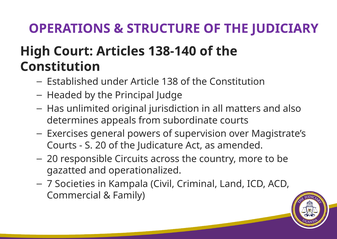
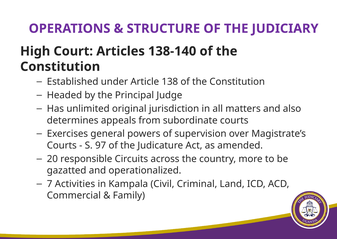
S 20: 20 -> 97 (101, 145)
Societies: Societies -> Activities (75, 183)
